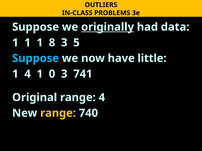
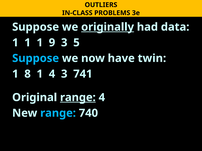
8: 8 -> 9 (52, 43)
little: little -> twin (152, 58)
1 4: 4 -> 8 (28, 74)
1 0: 0 -> 4 (52, 74)
range underline: none -> present (78, 98)
range colour: yellow -> light blue (58, 113)
